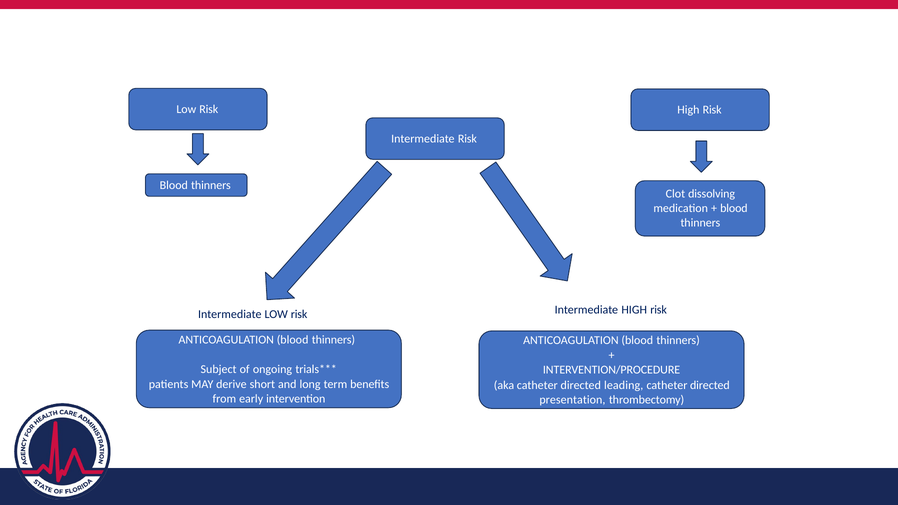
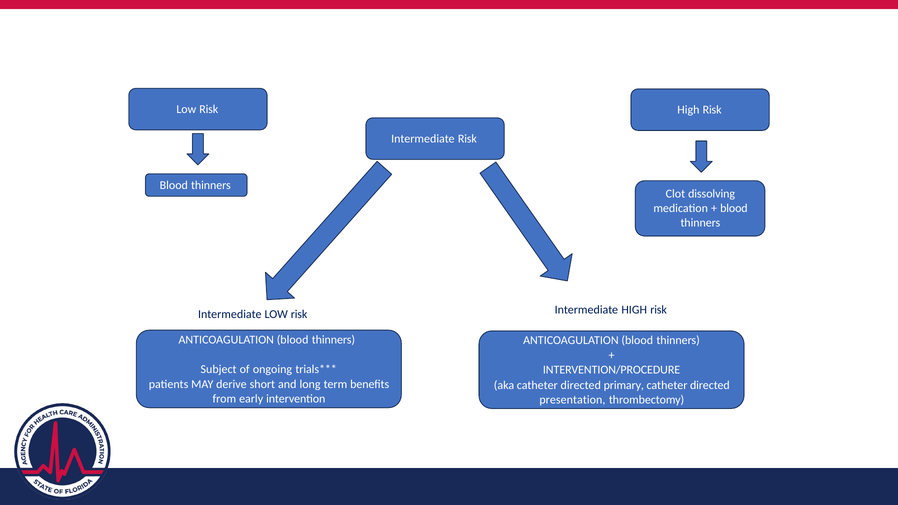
leading: leading -> primary (624, 385)
